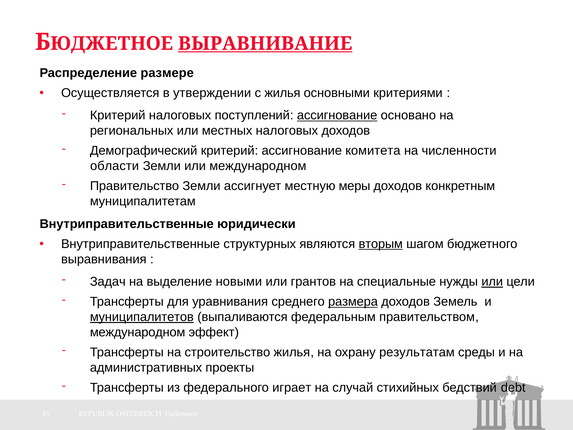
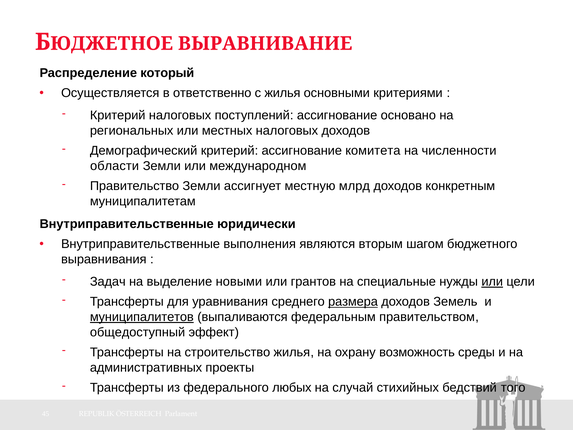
ВЫРАВНИВАНИЕ underline: present -> none (265, 44)
размере: размере -> который (167, 73)
утверждении: утверждении -> ответственно (212, 93)
ассигнование underline: present -> none (337, 115)
меры: меры -> млрд (354, 186)
структурных: структурных -> выполнения (260, 244)
вторым underline: present -> none (381, 244)
международном: международном -> общедоступный (138, 332)
результатам: результатам -> возможность (417, 352)
играет: играет -> любых (292, 387)
debt: debt -> того (513, 387)
